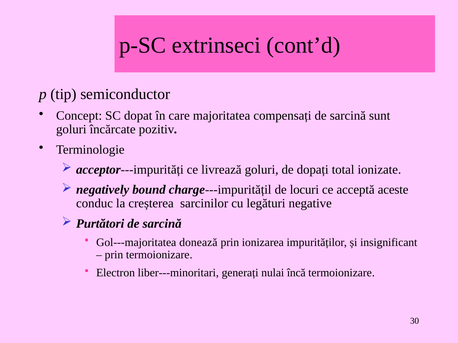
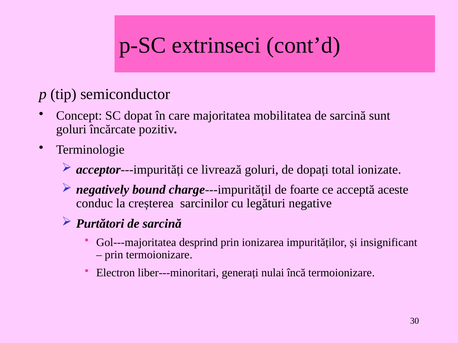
compensați: compensați -> mobilitatea (282, 116)
locuri: locuri -> foarte (304, 190)
donează: donează -> desprind (198, 243)
